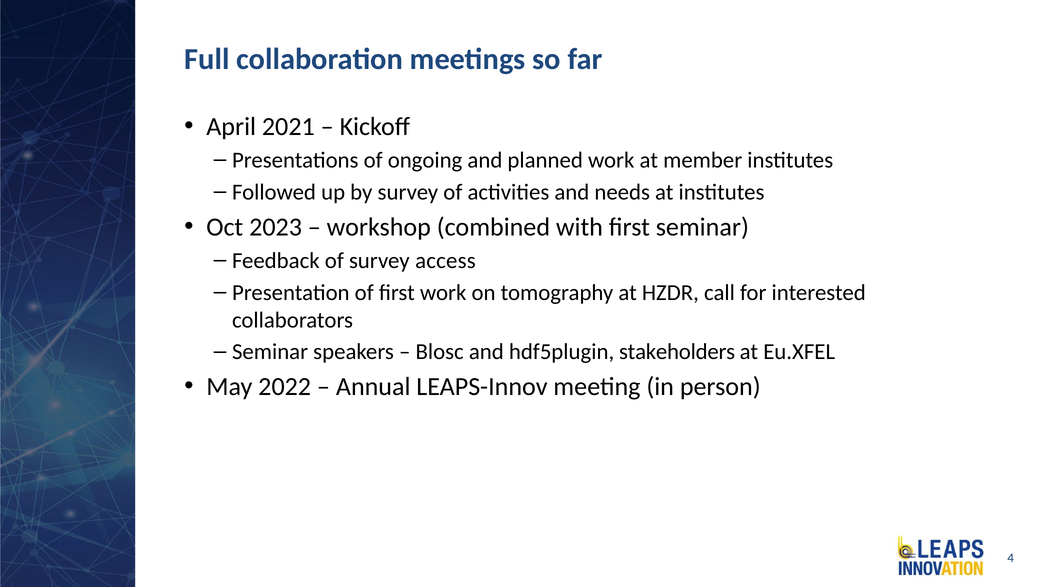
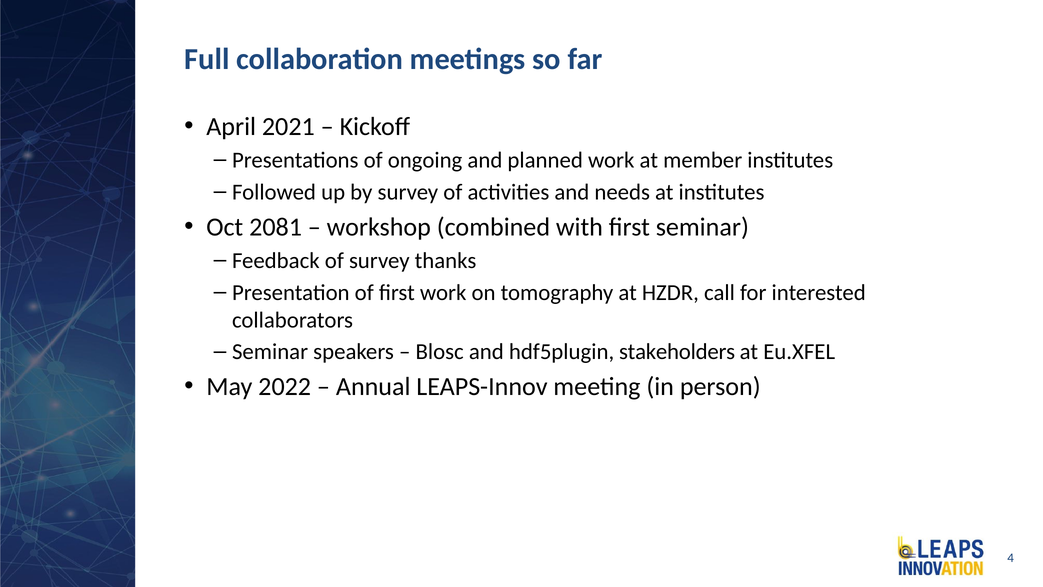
2023: 2023 -> 2081 (276, 227)
access: access -> thanks (446, 260)
